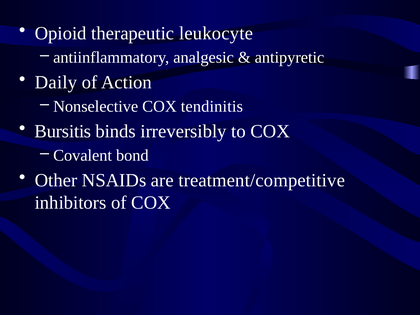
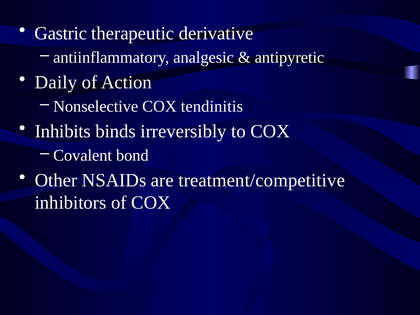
Opioid: Opioid -> Gastric (61, 33)
leukocyte: leukocyte -> derivative (216, 33)
Bursitis: Bursitis -> Inhibits (63, 131)
